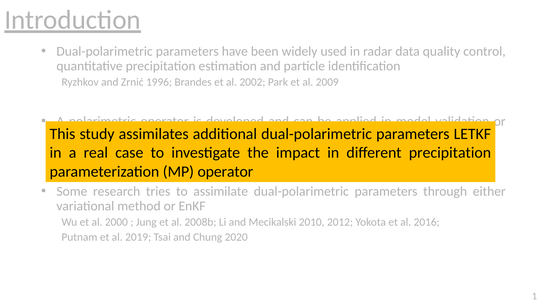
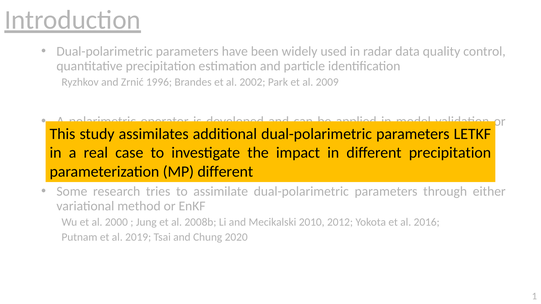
MP operator: operator -> different (225, 172)
